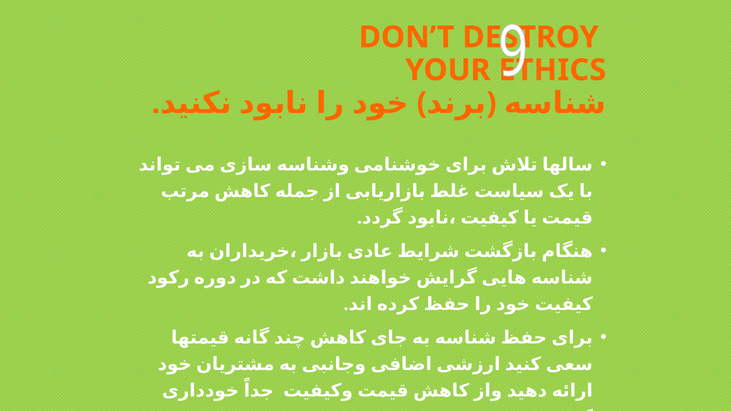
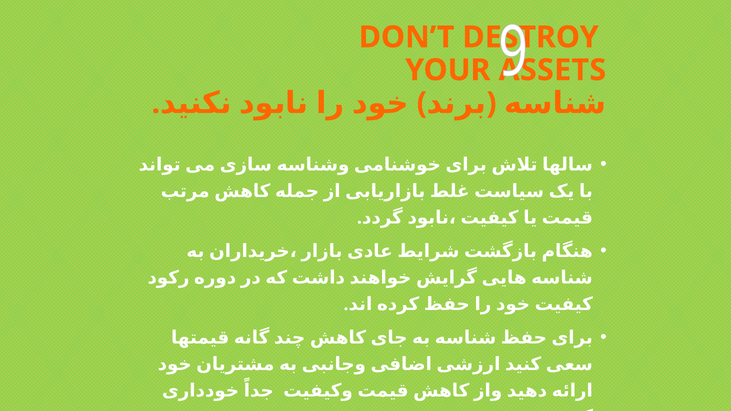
ETHICS: ETHICS -> ASSETS (552, 70)
